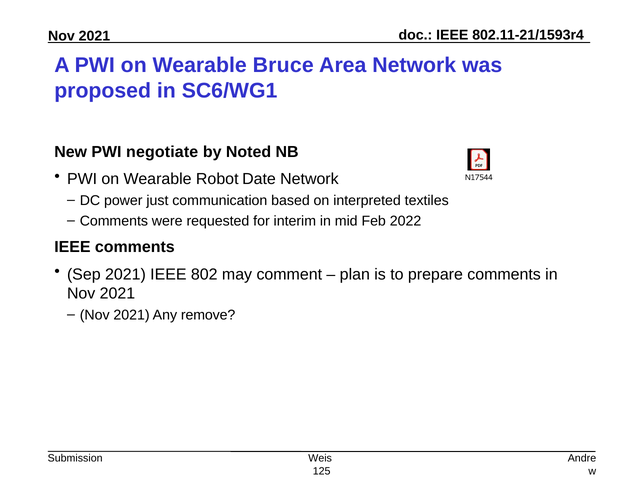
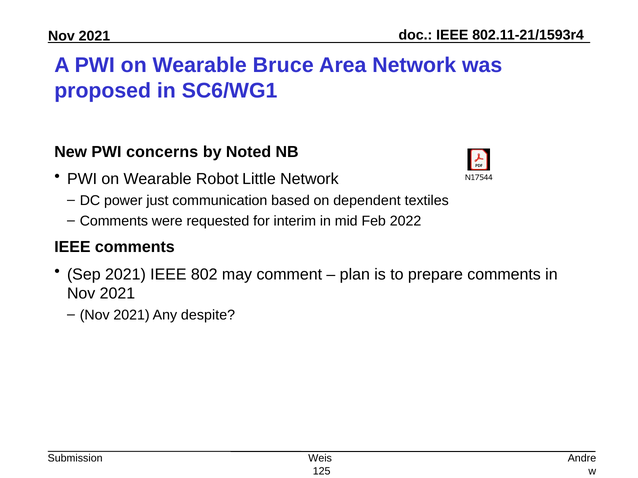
negotiate: negotiate -> concerns (162, 152)
Date: Date -> Little (259, 179)
interpreted: interpreted -> dependent (367, 201)
remove: remove -> despite (208, 315)
